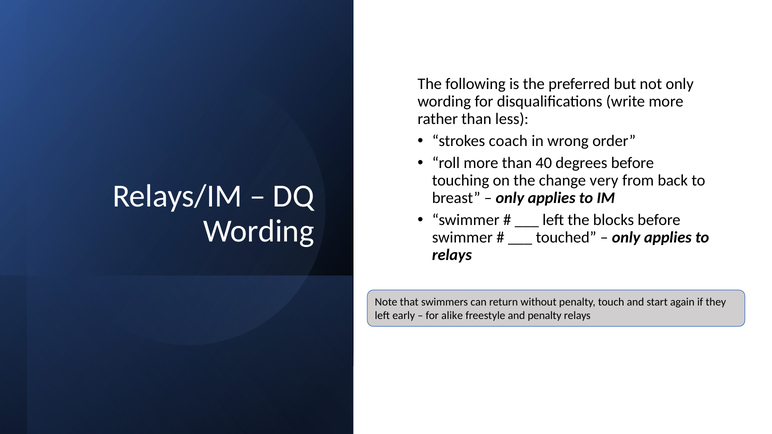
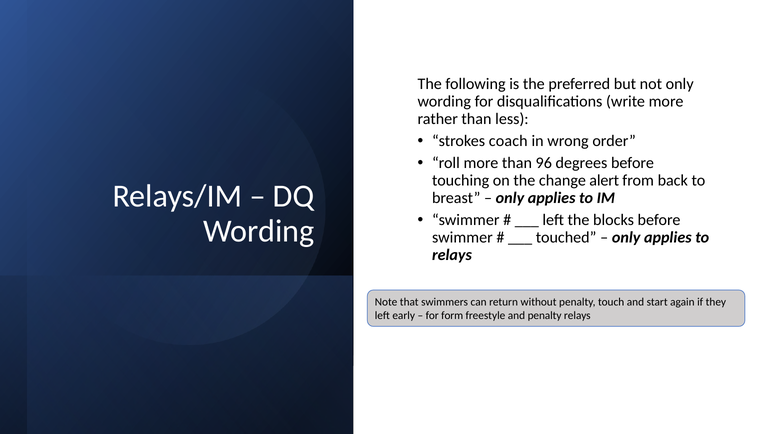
40: 40 -> 96 (544, 163)
very: very -> alert (604, 181)
alike: alike -> form (452, 316)
